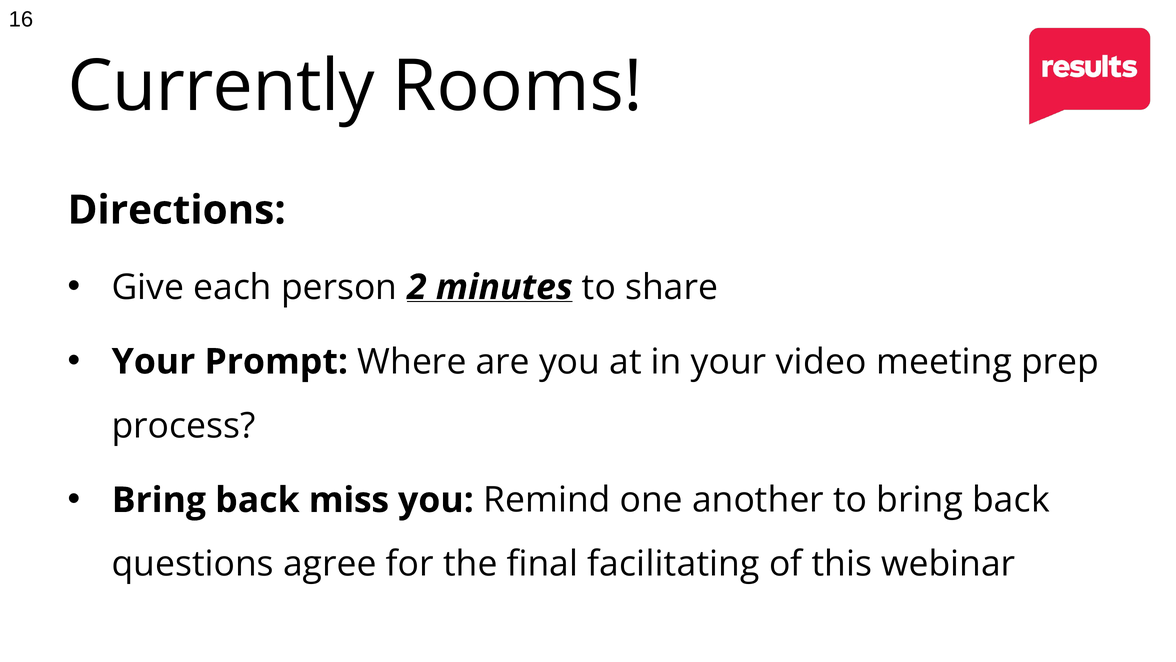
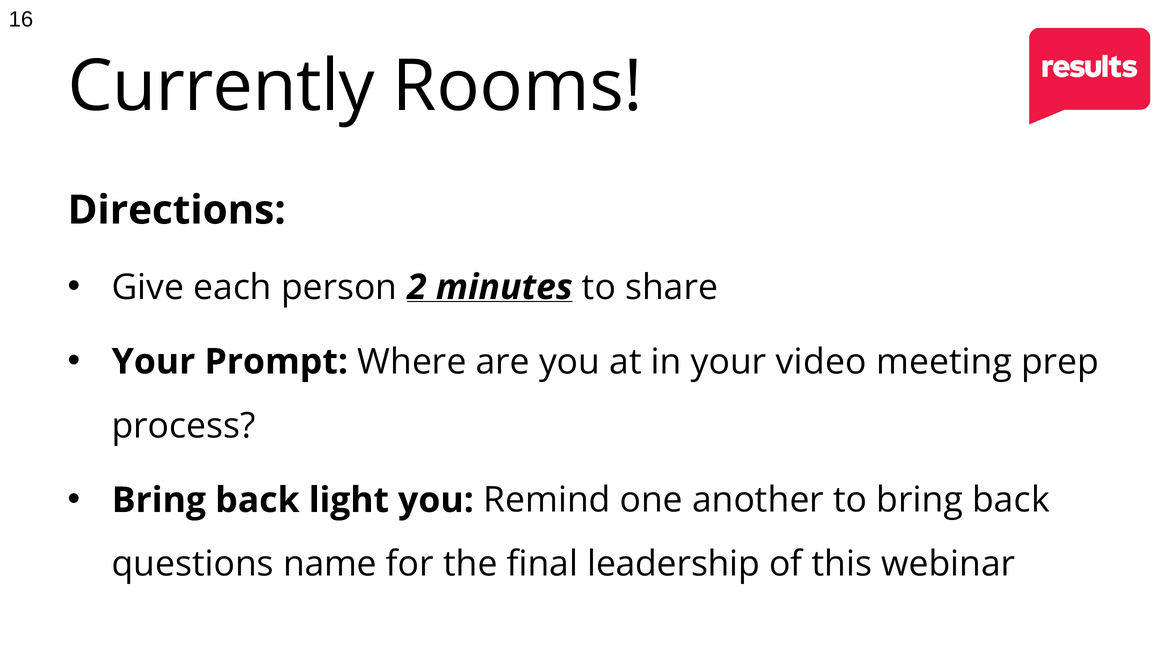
miss: miss -> light (349, 500)
agree: agree -> name (330, 564)
facilitating: facilitating -> leadership (674, 564)
